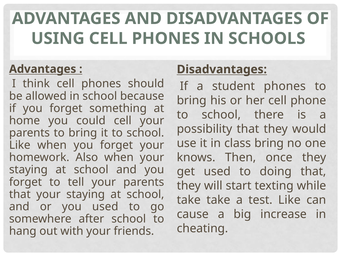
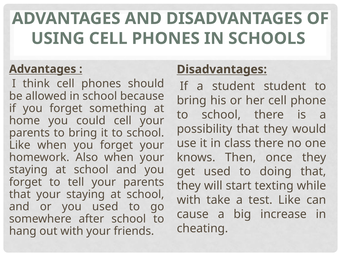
student phones: phones -> student (285, 86)
class bring: bring -> there (269, 143)
take: take -> with (189, 200)
